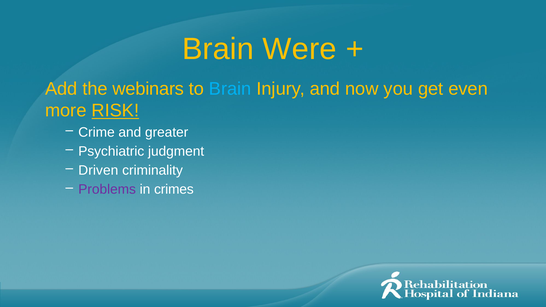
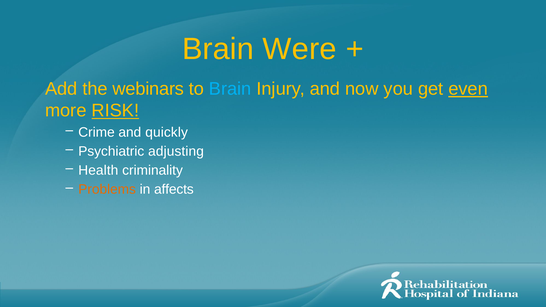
even underline: none -> present (468, 89)
greater: greater -> quickly (167, 132)
judgment: judgment -> adjusting (176, 151)
Driven: Driven -> Health (98, 170)
Problems colour: purple -> orange (107, 190)
crimes: crimes -> affects (174, 190)
